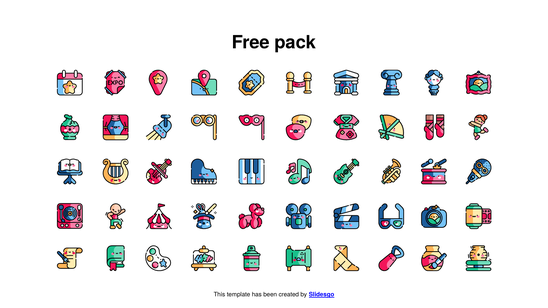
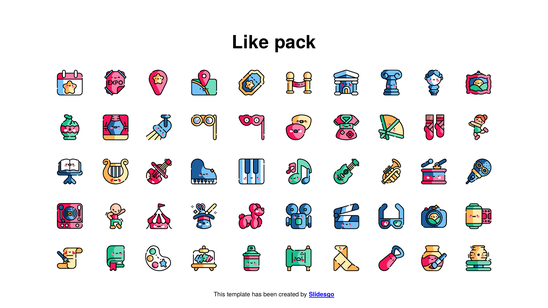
Free: Free -> Like (251, 42)
